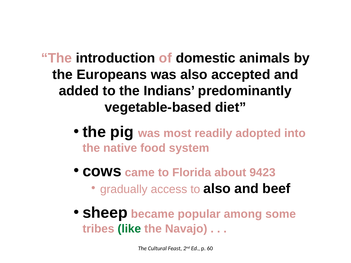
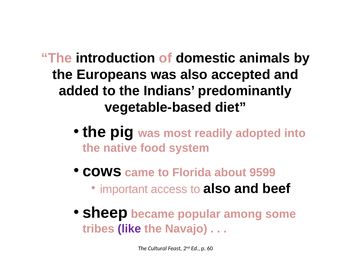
9423: 9423 -> 9599 (263, 173)
gradually: gradually -> important (124, 189)
like colour: green -> purple (129, 229)
